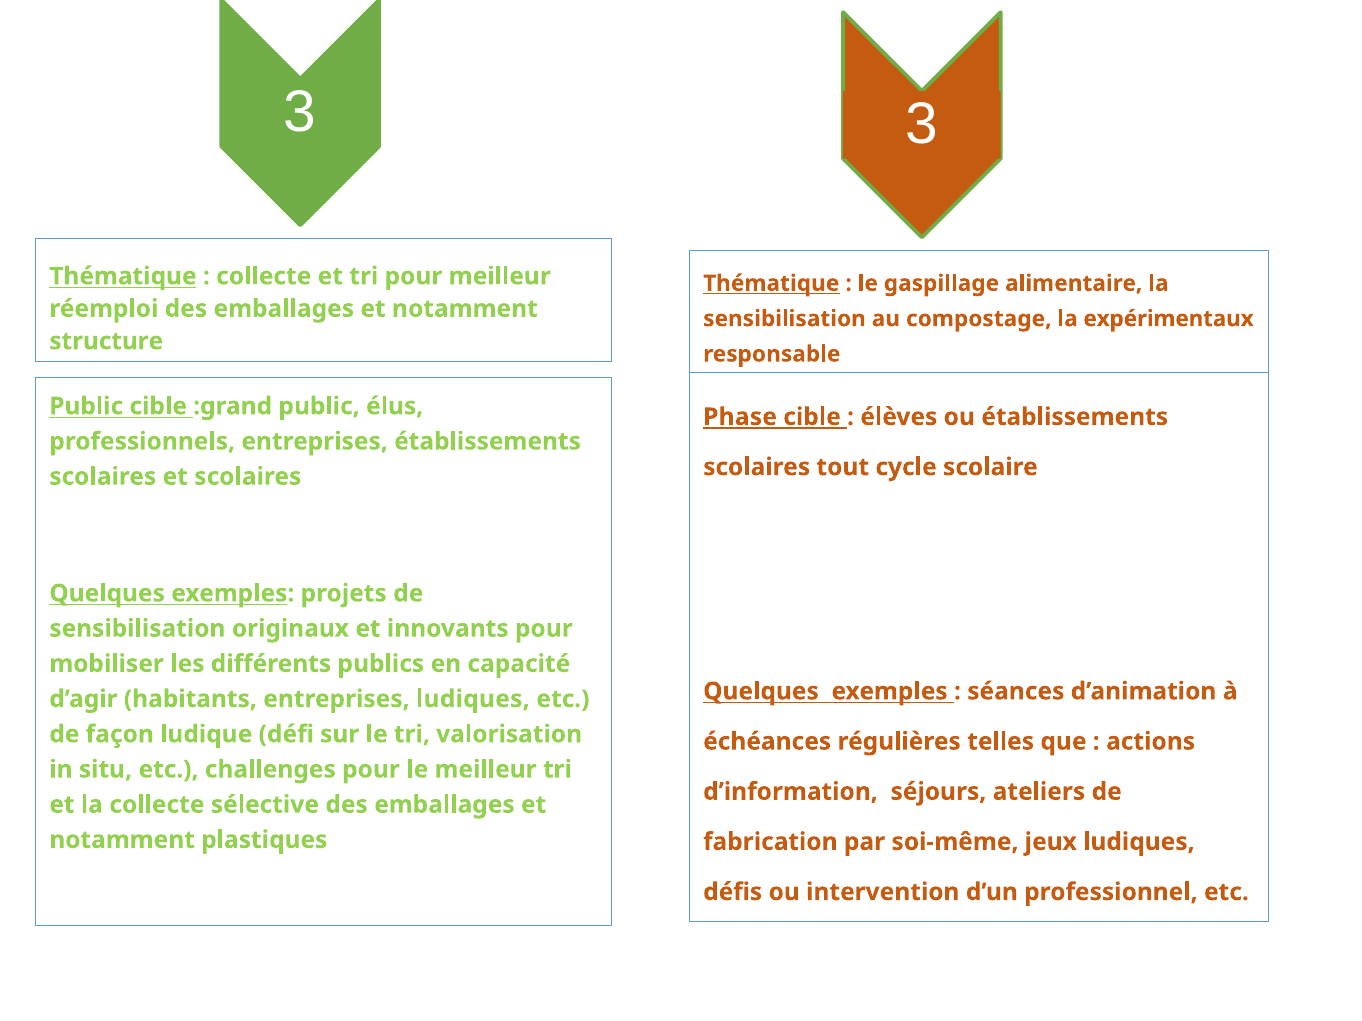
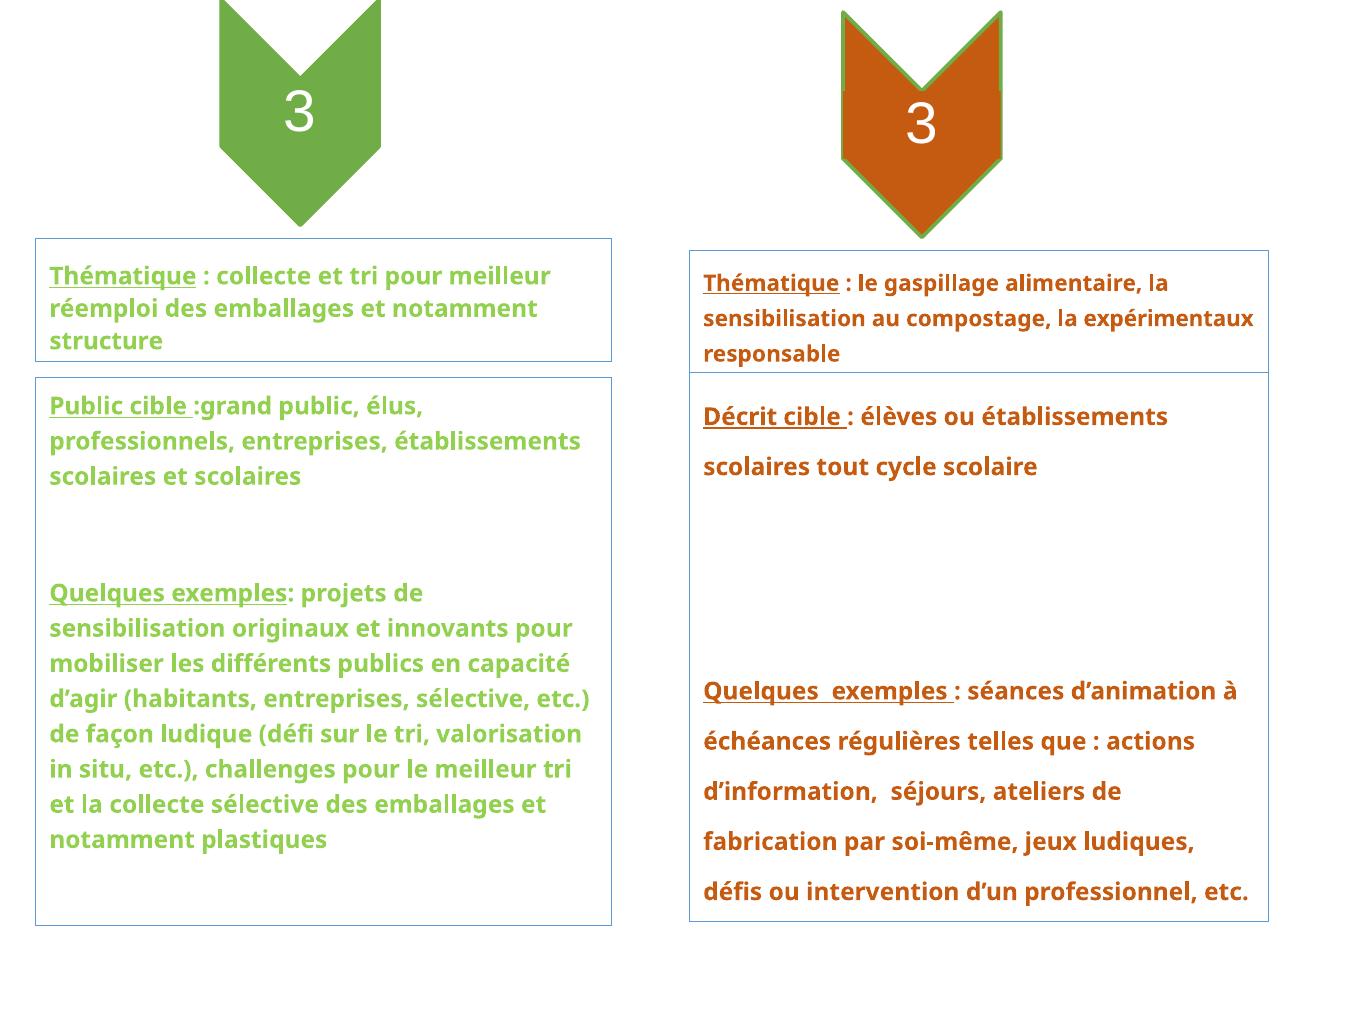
Phase: Phase -> Décrit (740, 417)
entreprises ludiques: ludiques -> sélective (473, 699)
